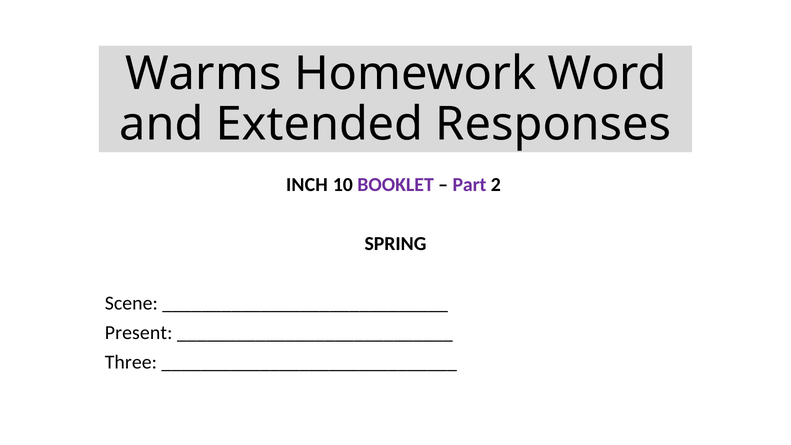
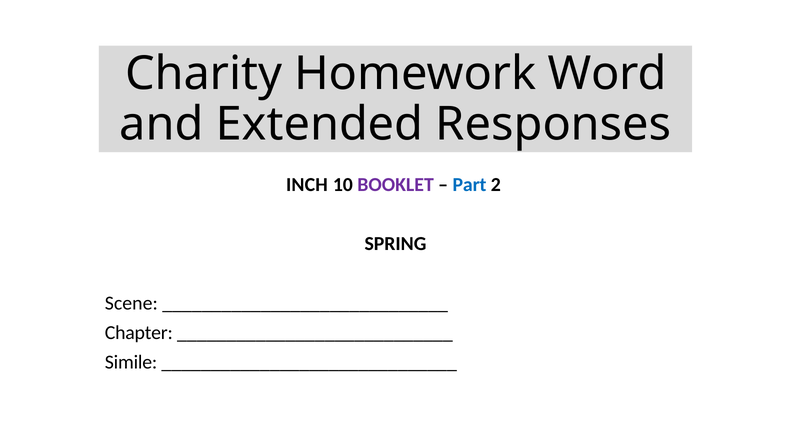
Warms: Warms -> Charity (204, 74)
Part colour: purple -> blue (469, 185)
Present: Present -> Chapter (139, 333)
Three: Three -> Simile (131, 362)
